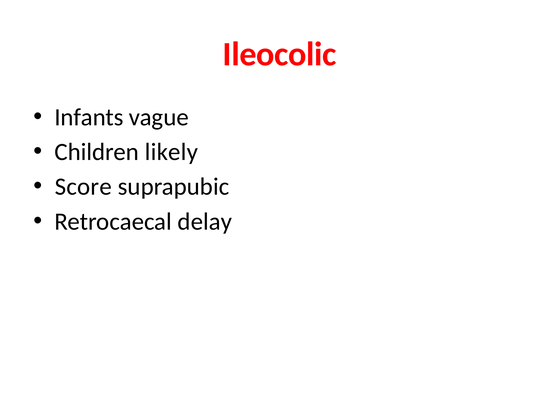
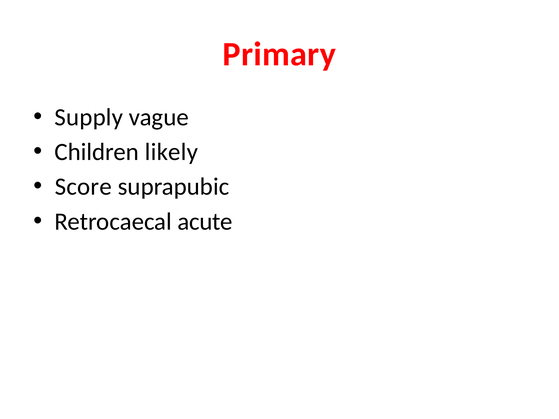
Ileocolic: Ileocolic -> Primary (279, 54)
Infants: Infants -> Supply (89, 117)
delay: delay -> acute (205, 222)
